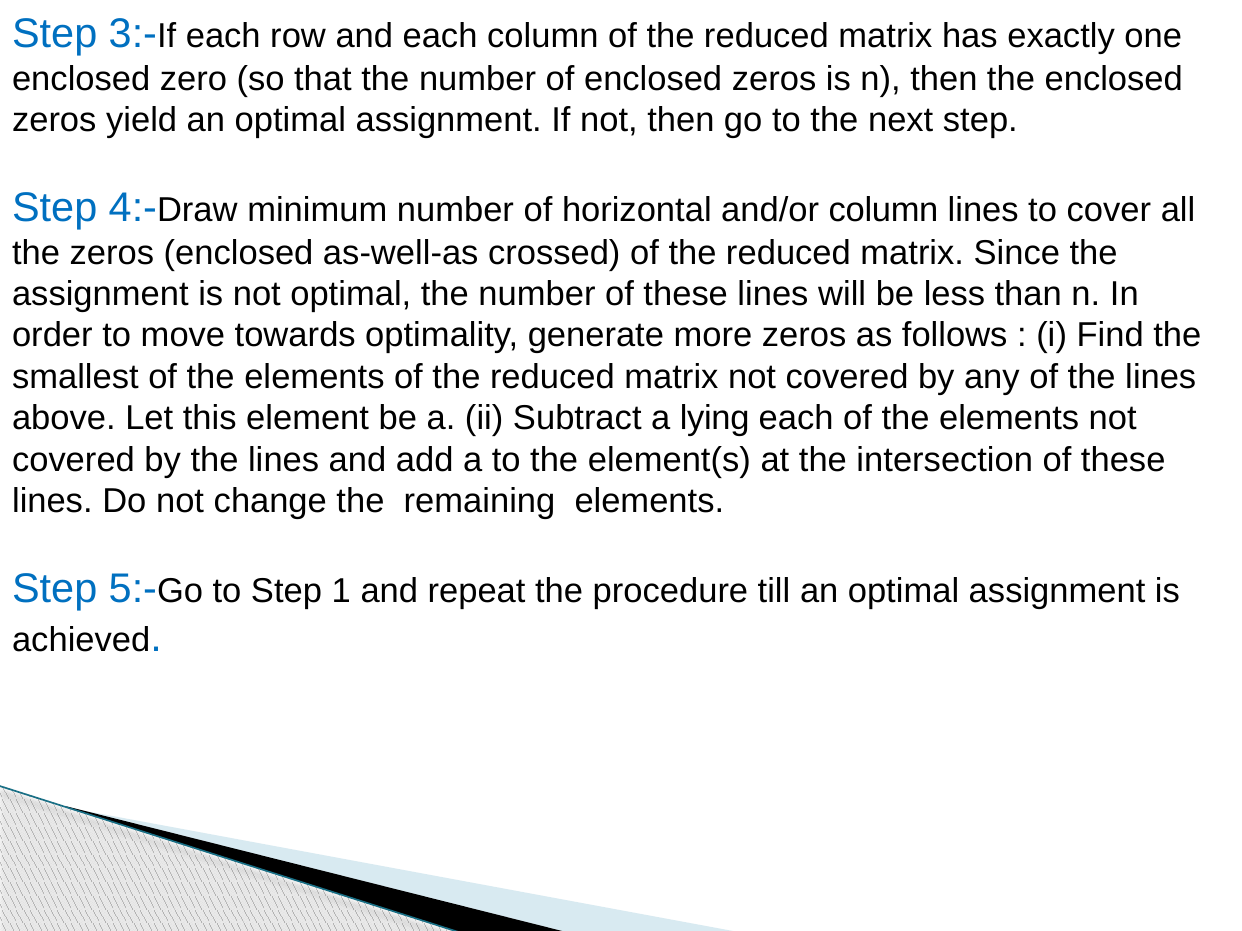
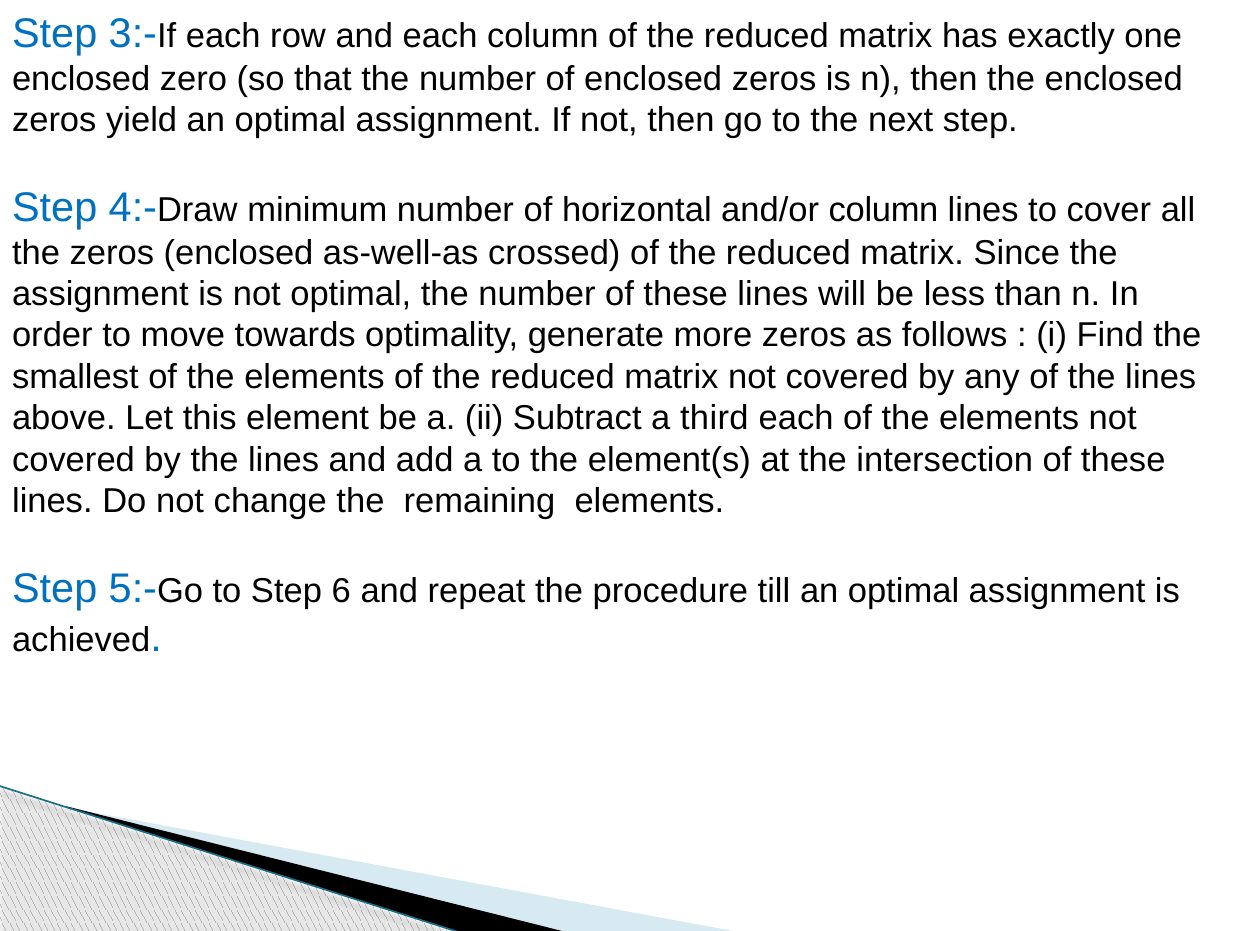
lying: lying -> third (714, 419)
1: 1 -> 6 (341, 591)
